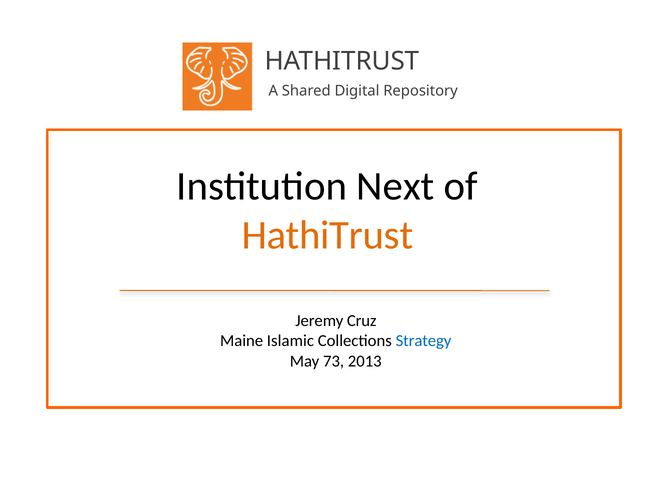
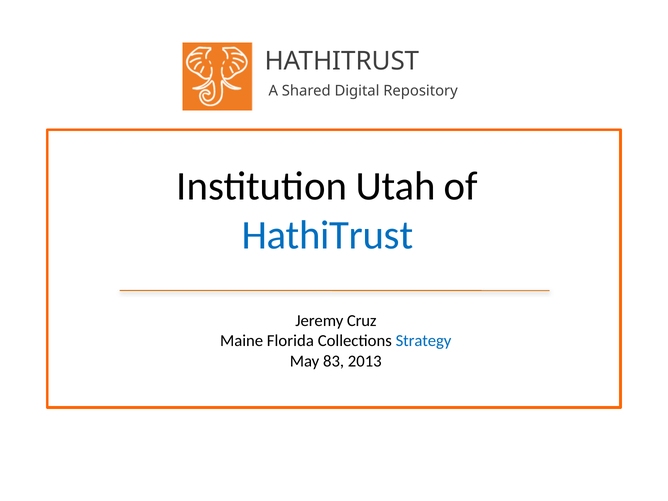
Next: Next -> Utah (396, 186)
HathiTrust colour: orange -> blue (327, 236)
Islamic: Islamic -> Florida (290, 341)
73: 73 -> 83 (334, 361)
